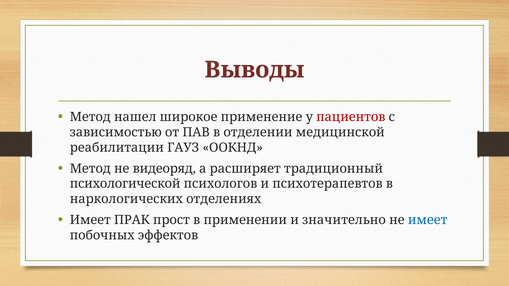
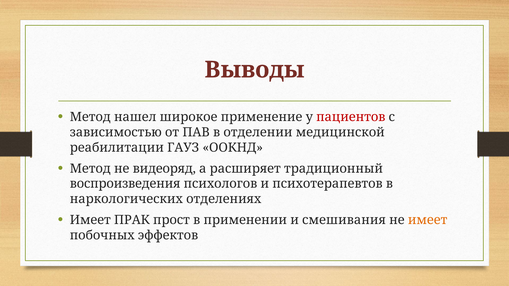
психологической: психологической -> воспроизведения (125, 184)
значительно: значительно -> смешивания (344, 220)
имеет colour: blue -> orange (428, 220)
